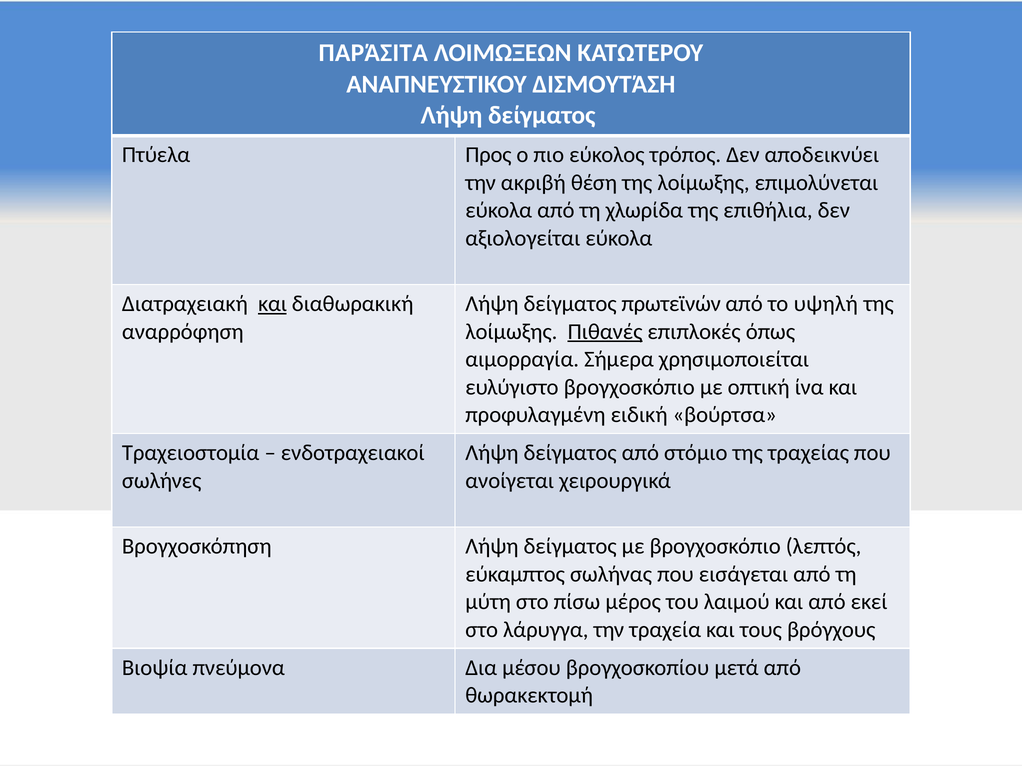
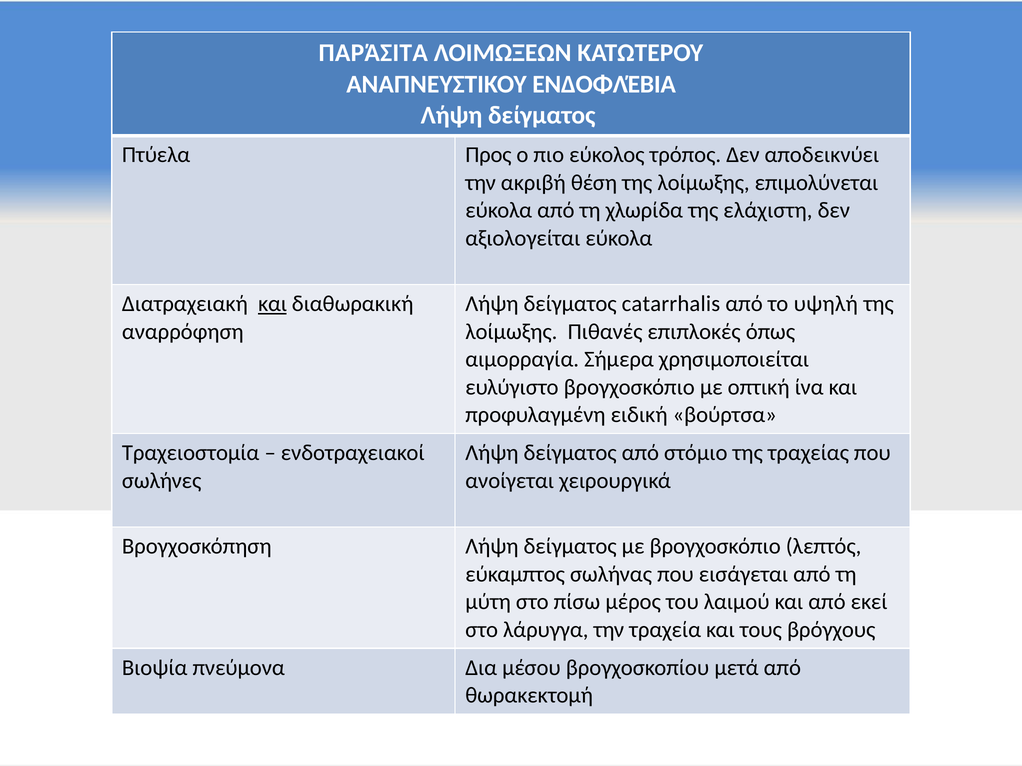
ΔΙΣΜΟΥΤΆΣΗ: ΔΙΣΜΟΥΤΆΣΗ -> ΕΝΔΟΦΛΈΒΙΑ (604, 84)
επιθήλια: επιθήλια -> ελάχιστη (768, 211)
πρωτεϊνών: πρωτεϊνών -> catarrhalis (671, 304)
Πιθανές underline: present -> none (605, 332)
